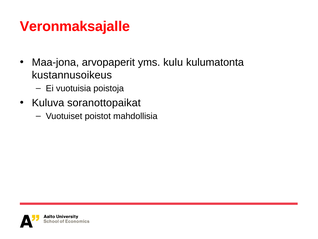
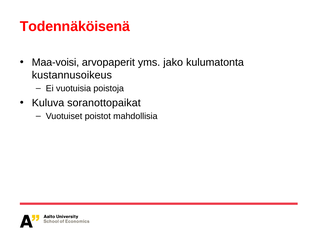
Veronmaksajalle: Veronmaksajalle -> Todennäköisenä (75, 26)
Maa-jona: Maa-jona -> Maa-voisi (55, 62)
kulu: kulu -> jako (173, 62)
